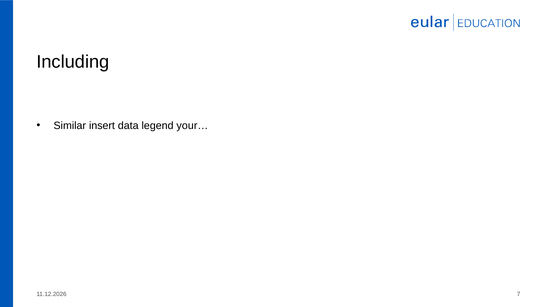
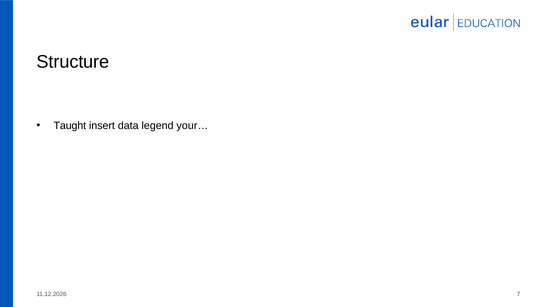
Including: Including -> Structure (73, 62)
Similar: Similar -> Taught (70, 126)
